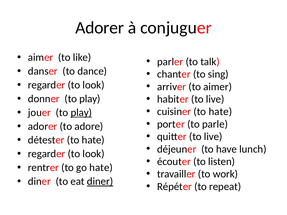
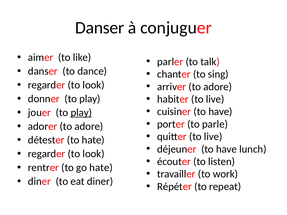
Adorer: Adorer -> Danser (100, 28)
arriver to aimer: aimer -> adore (218, 87)
cuisiner to hate: hate -> have (220, 112)
diner underline: present -> none (100, 182)
